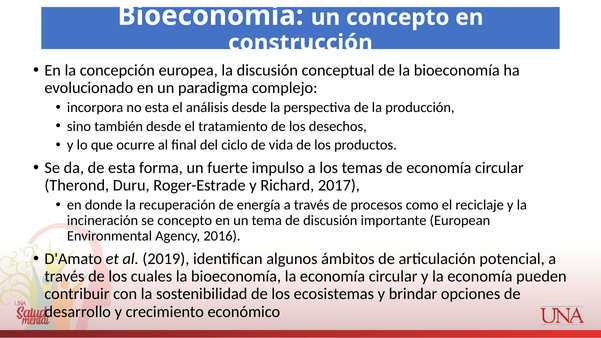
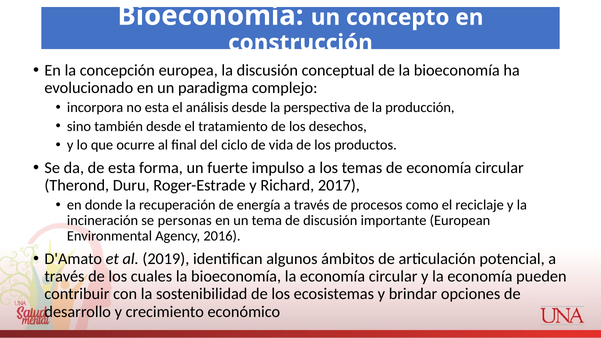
se concepto: concepto -> personas (185, 221)
